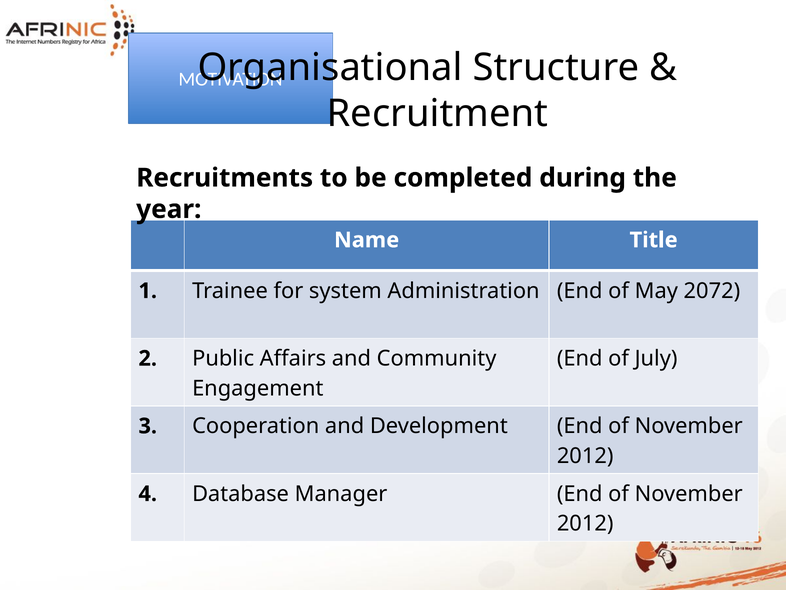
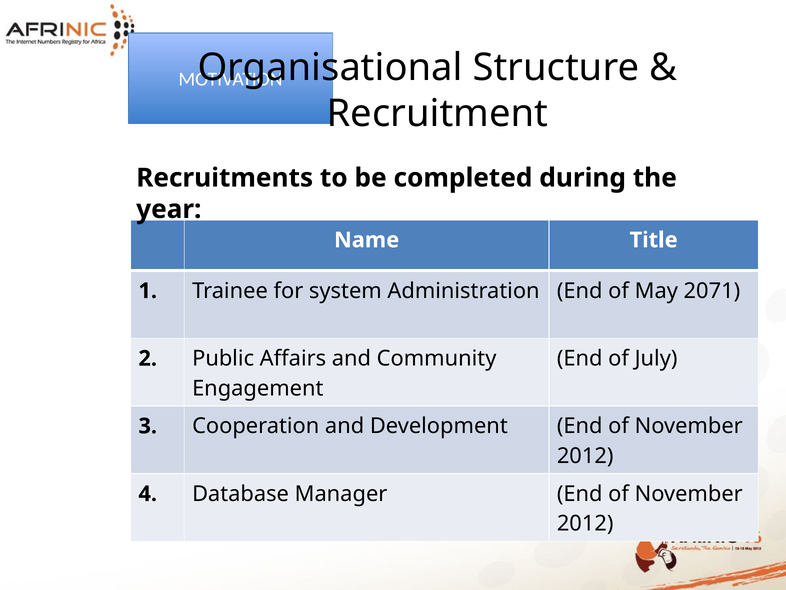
2072: 2072 -> 2071 (712, 291)
